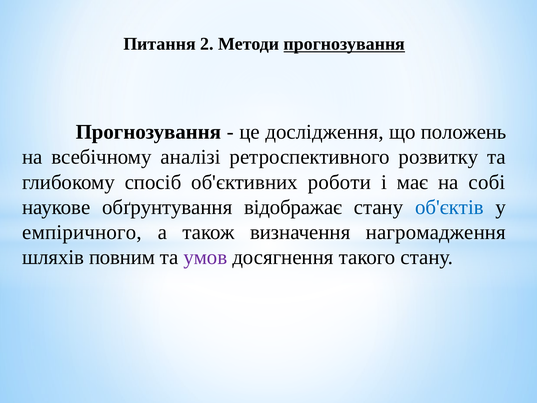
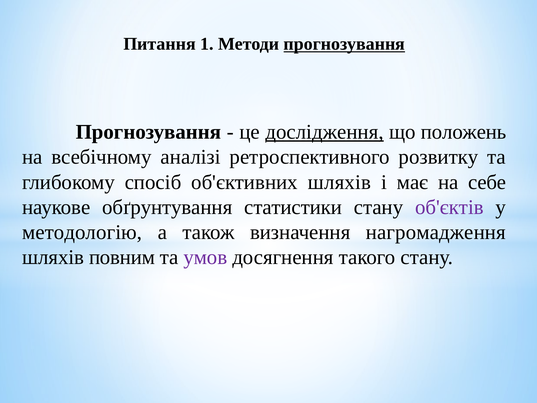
2: 2 -> 1 (207, 44)
дослідження underline: none -> present (325, 132)
об'єктивних роботи: роботи -> шляхів (339, 182)
собі: собі -> себе (487, 182)
відображає: відображає -> статистики (293, 207)
об'єктів colour: blue -> purple (449, 207)
емпіричного: емпіричного -> методологію (82, 232)
